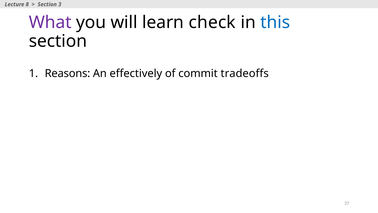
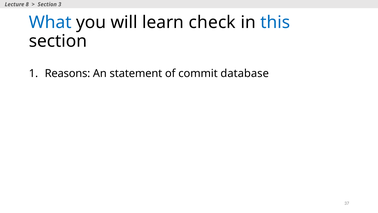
What colour: purple -> blue (50, 22)
effectively: effectively -> statement (136, 73)
tradeoffs: tradeoffs -> database (245, 73)
